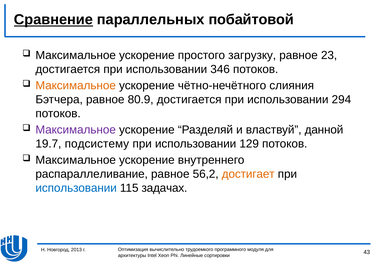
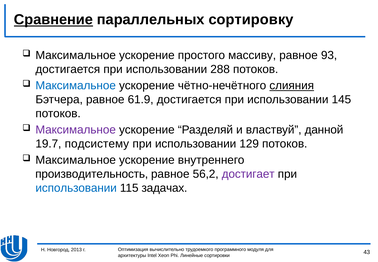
побайтовой: побайтовой -> сортировку (251, 20)
загрузку: загрузку -> массиву (252, 55)
23: 23 -> 93 (329, 55)
346: 346 -> 288 (220, 69)
Максимальное colour: orange -> blue (76, 85)
слияния underline: none -> present (292, 85)
80.9: 80.9 -> 61.9 (141, 99)
294: 294 -> 145 (341, 99)
распараллеливание: распараллеливание -> производительность (92, 174)
достигает colour: orange -> purple (248, 174)
